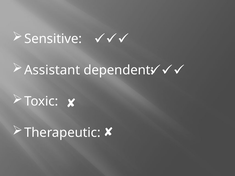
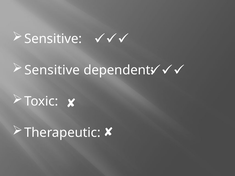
Assistant: Assistant -> Sensitive (52, 70)
